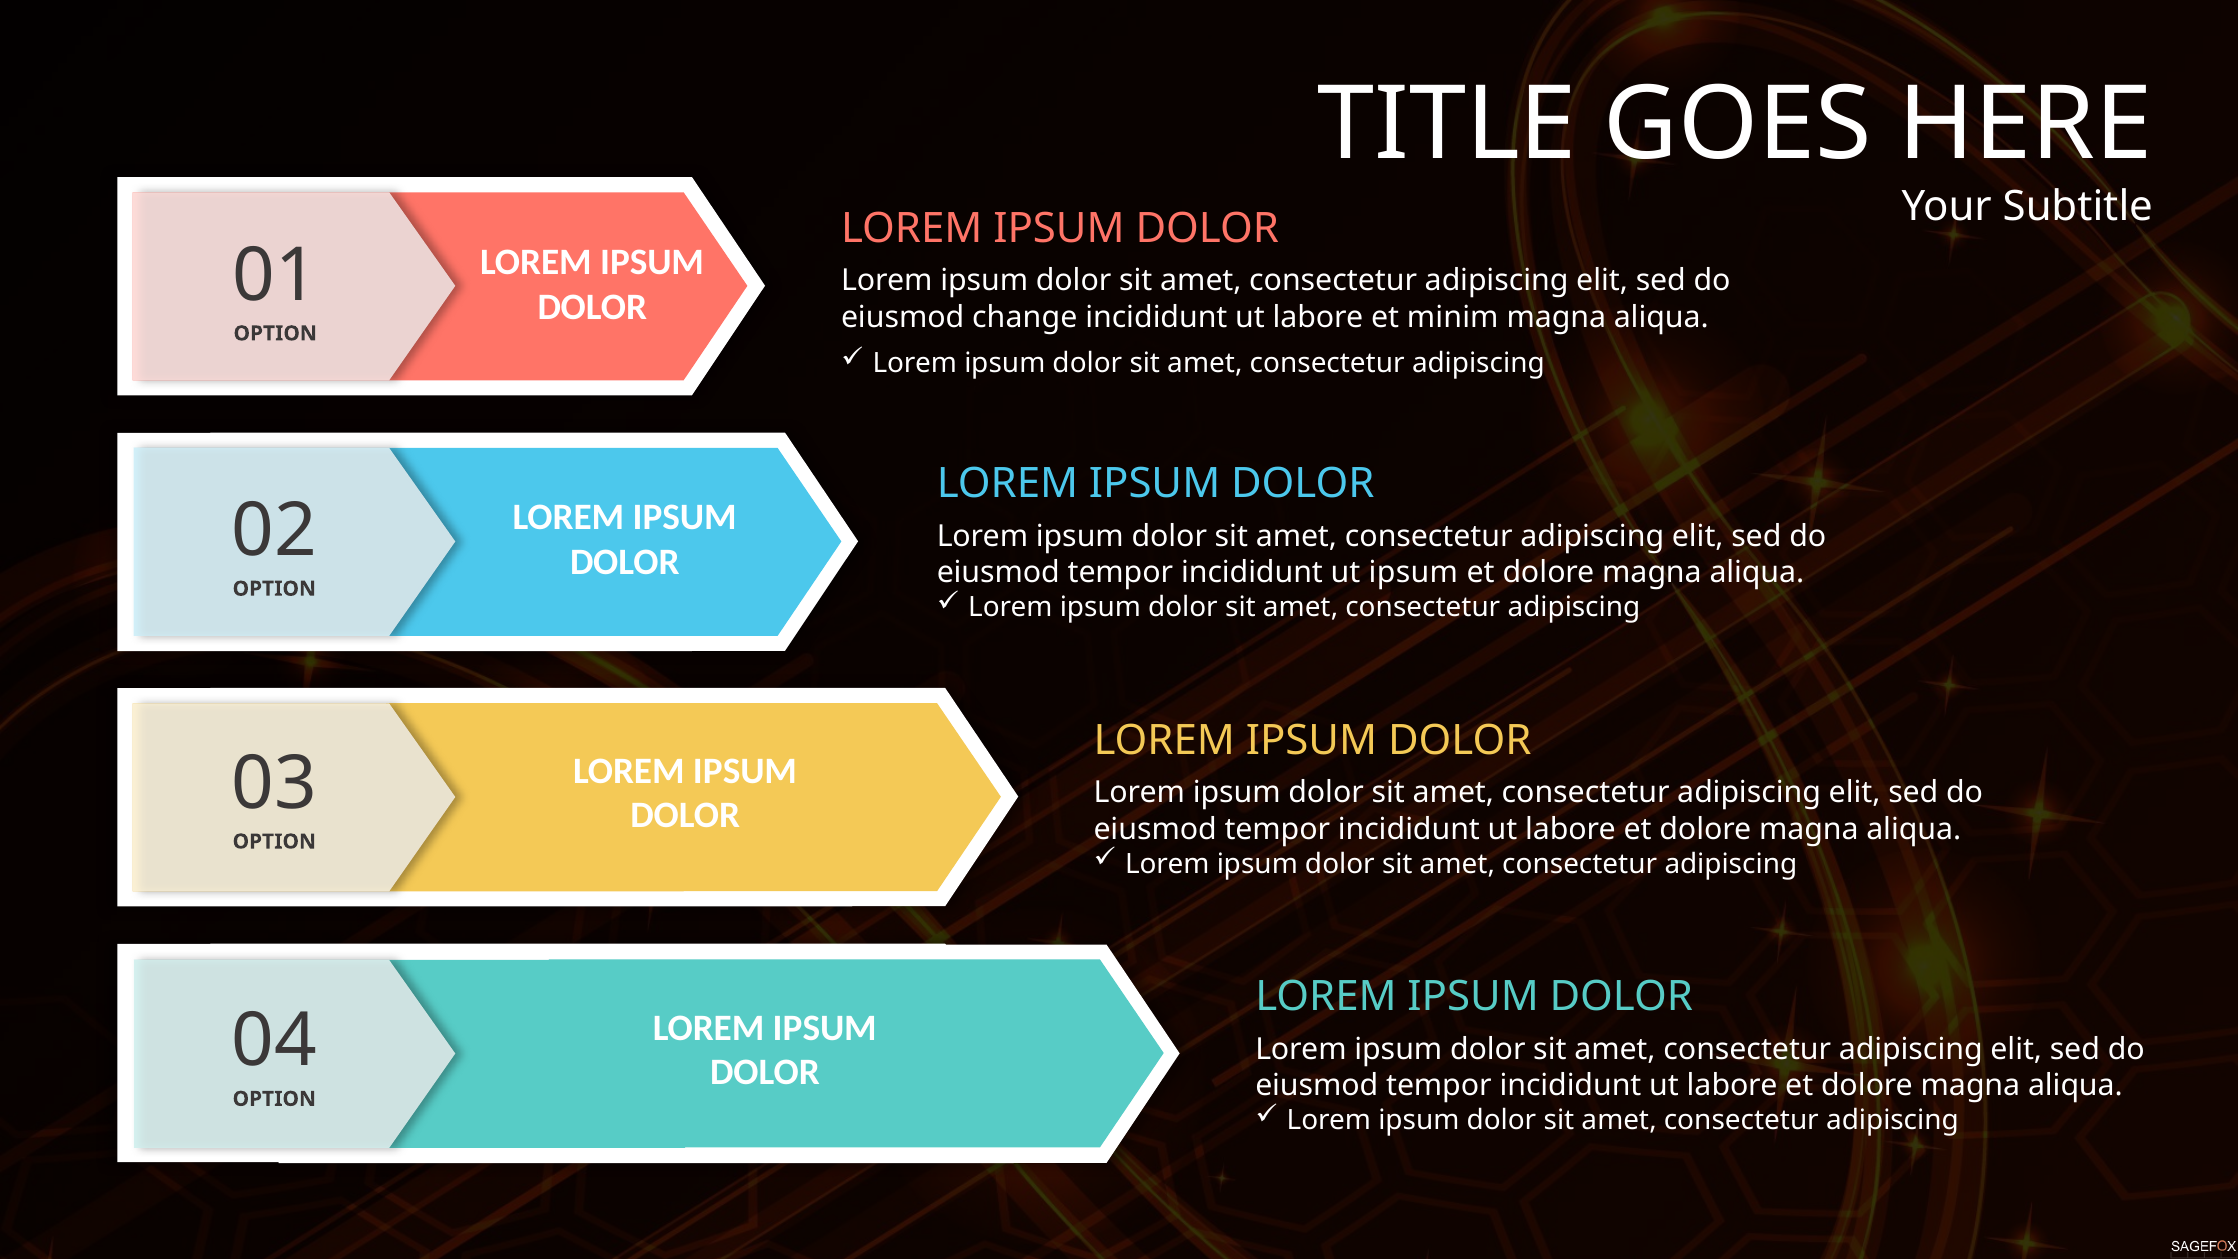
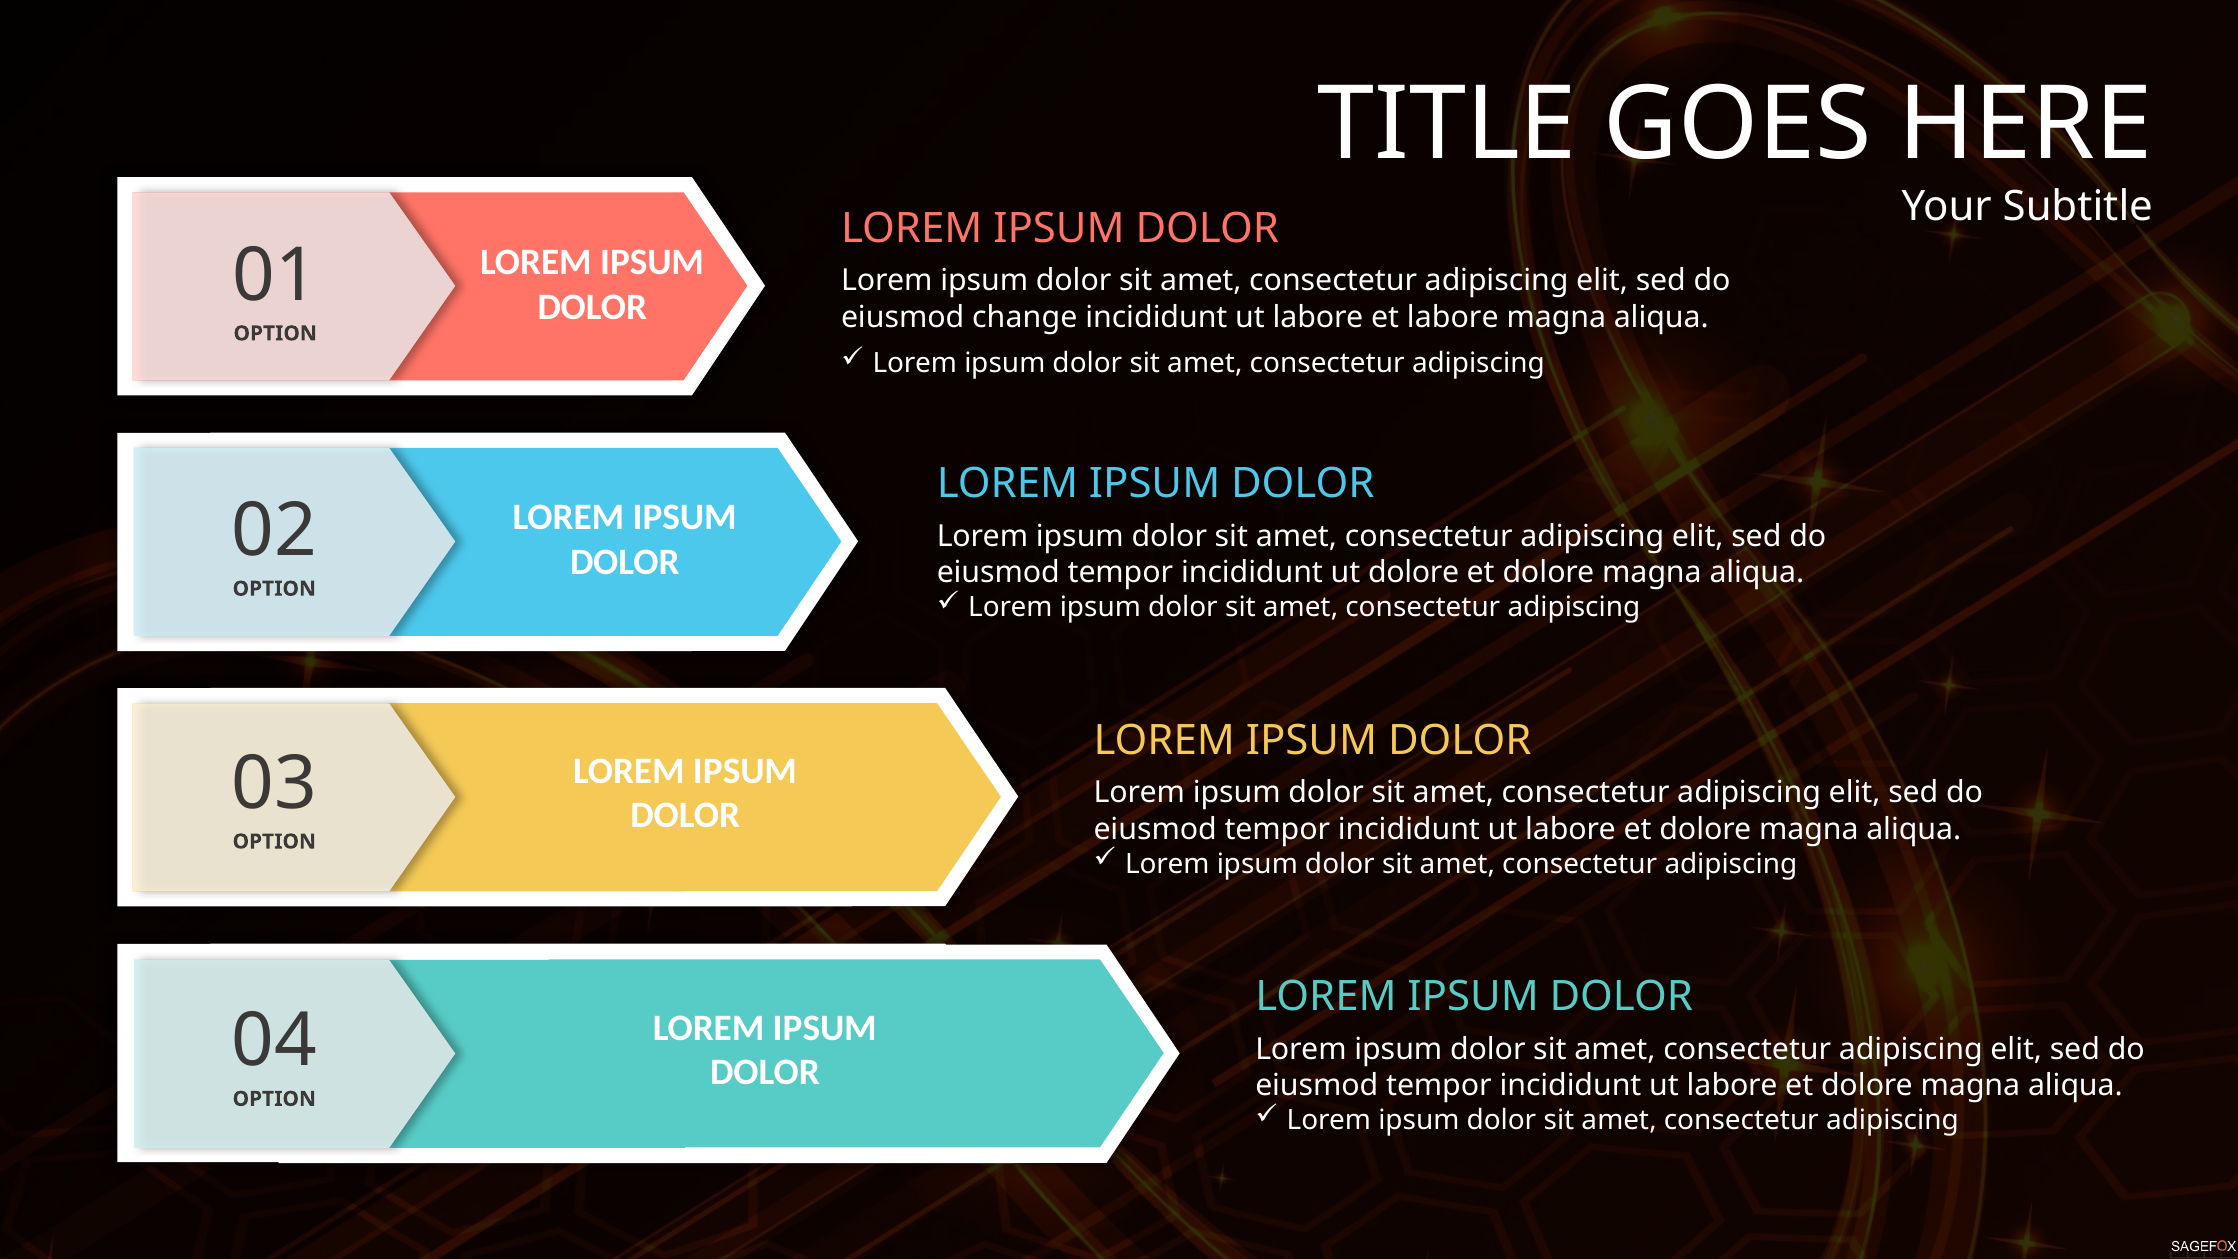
et minim: minim -> labore (1453, 317)
ut ipsum: ipsum -> dolore (1414, 573)
